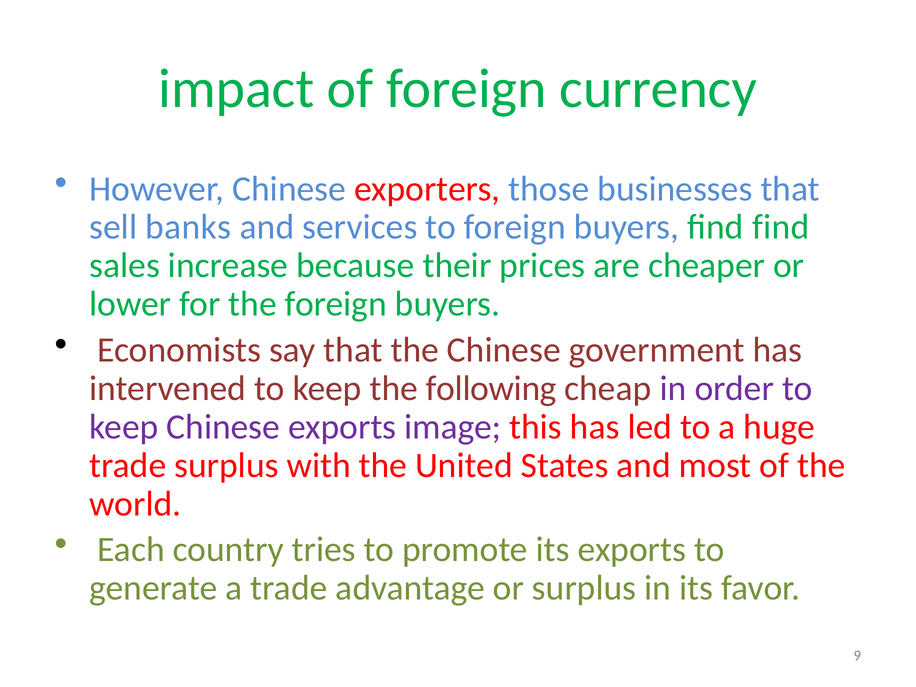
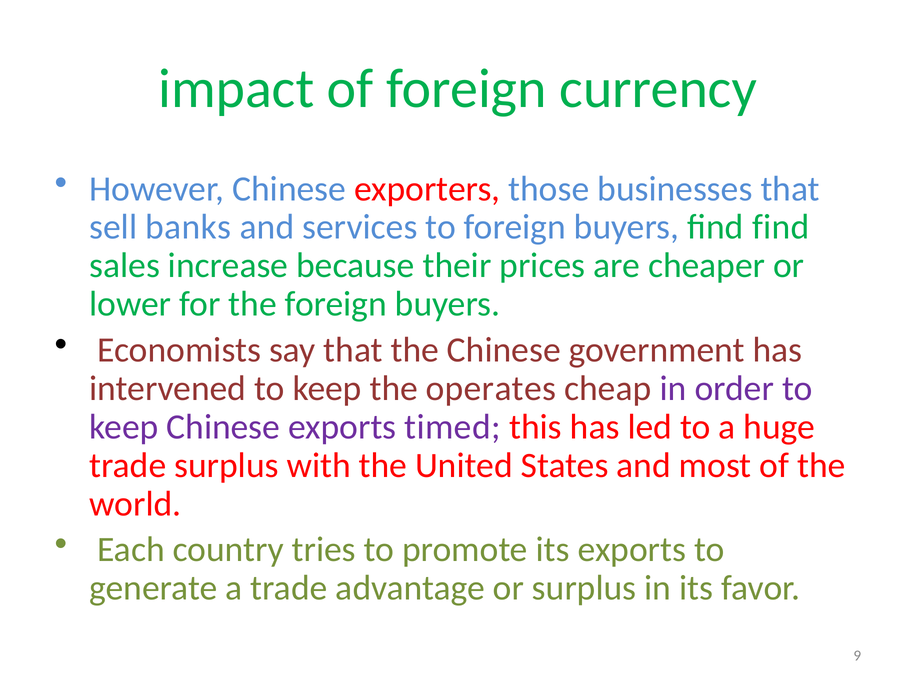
following: following -> operates (491, 388)
image: image -> timed (453, 427)
